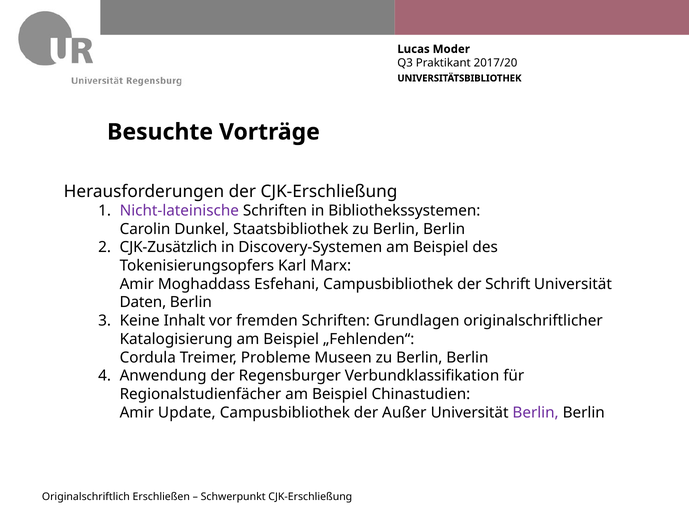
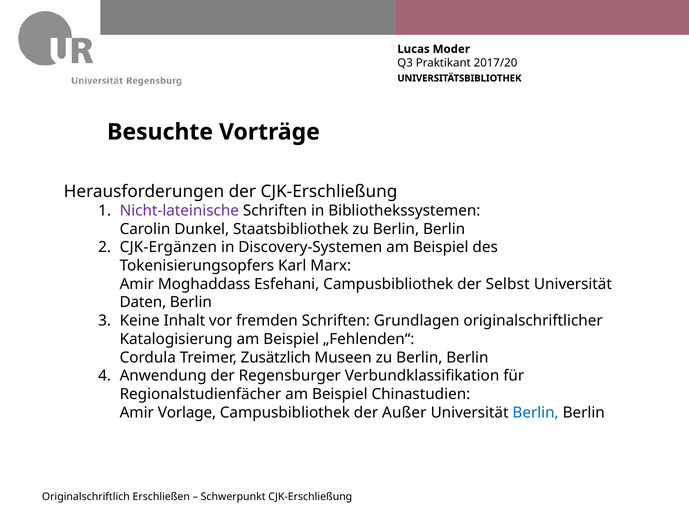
CJK-Zusätzlich: CJK-Zusätzlich -> CJK-Ergänzen (168, 247)
Schrift: Schrift -> Selbst (508, 284)
Probleme: Probleme -> Zusätzlich (276, 357)
Update: Update -> Vorlage (187, 412)
Berlin colour: purple -> blue (536, 412)
